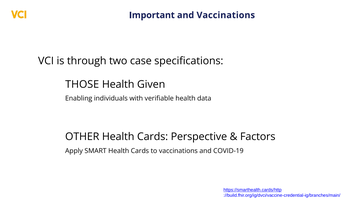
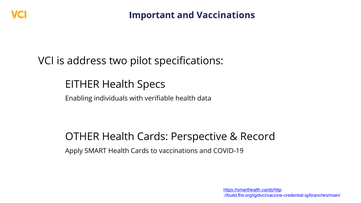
through: through -> address (87, 61)
case: case -> pilot (141, 61)
THOSE: THOSE -> EITHER (82, 84)
Given: Given -> Specs (151, 84)
Factors: Factors -> Record (258, 137)
